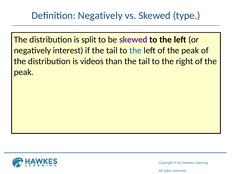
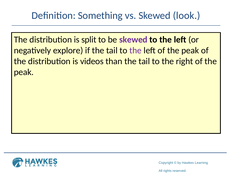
Definition Negatively: Negatively -> Something (100, 16)
type: type -> look (187, 16)
interest: interest -> explore (68, 51)
the colour: blue -> purple (135, 51)
